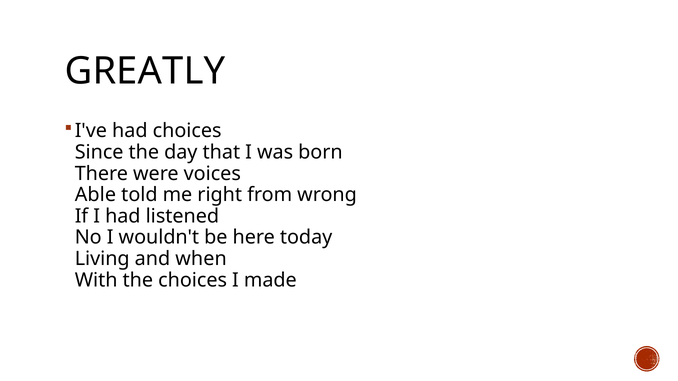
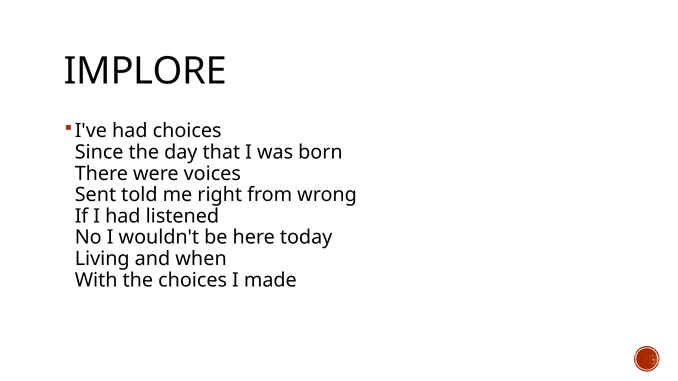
GREATLY: GREATLY -> IMPLORE (145, 71)
Able: Able -> Sent (95, 195)
